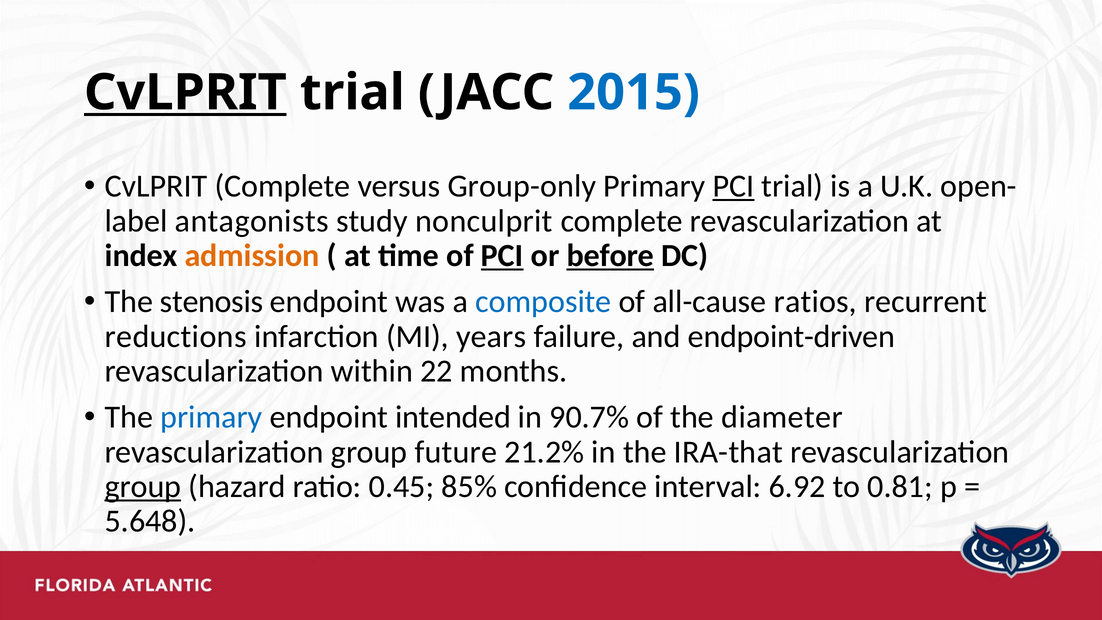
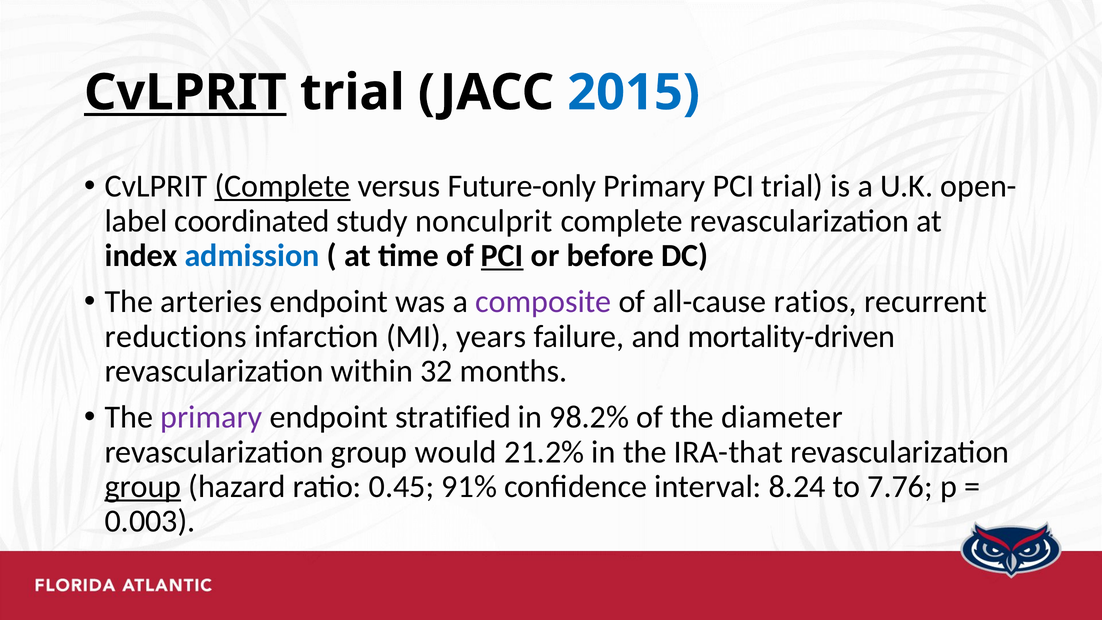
Complete underline: none -> present (283, 186)
Group-only: Group-only -> Future-only (522, 186)
PCI underline: present -> none (733, 186)
antagonists: antagonists -> coordinated (252, 221)
admission colour: orange -> blue (252, 256)
before underline: present -> none (610, 256)
stenosis: stenosis -> arteries (211, 302)
composite colour: blue -> purple (543, 302)
endpoint-driven: endpoint-driven -> mortality-driven (791, 336)
22: 22 -> 32 (436, 371)
primary colour: blue -> purple (211, 417)
intended: intended -> stratified (453, 417)
90.7%: 90.7% -> 98.2% (589, 417)
future: future -> would (456, 452)
85%: 85% -> 91% (469, 486)
6.92: 6.92 -> 8.24 (797, 486)
0.81: 0.81 -> 7.76 (900, 486)
5.648: 5.648 -> 0.003 (150, 521)
